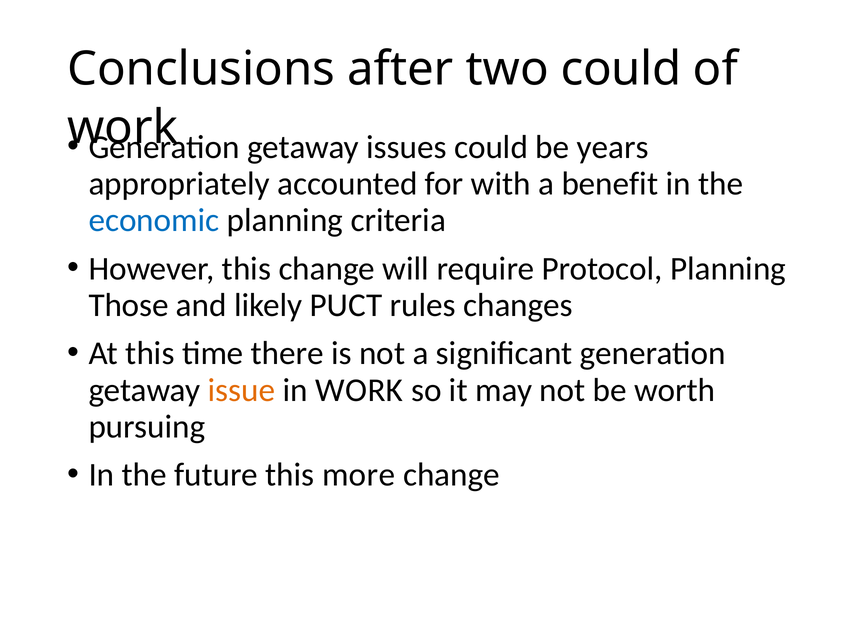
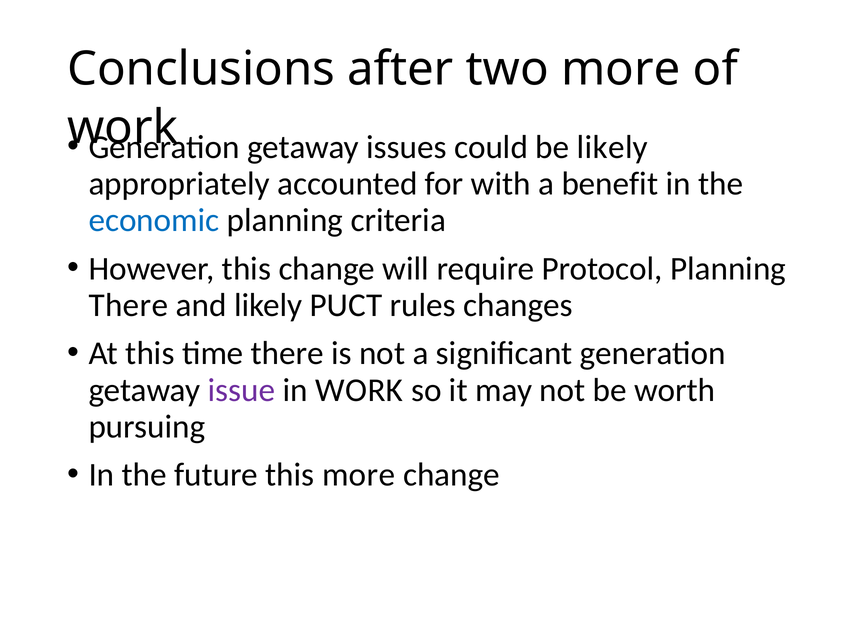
two could: could -> more (621, 69)
be years: years -> likely (612, 147)
Those: Those -> There (128, 305)
issue colour: orange -> purple (241, 390)
